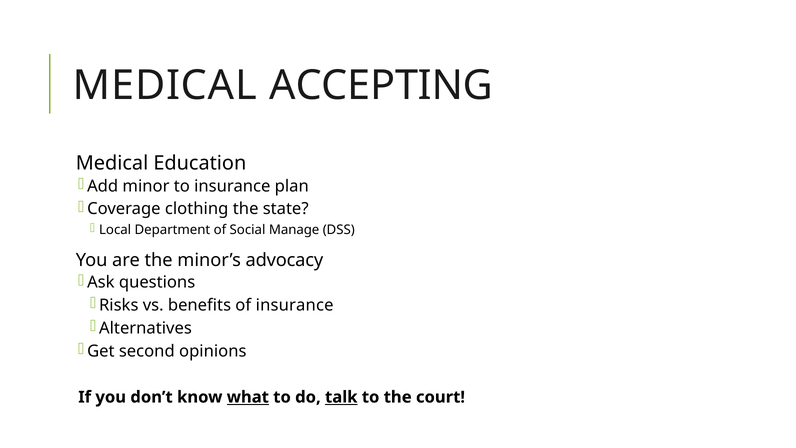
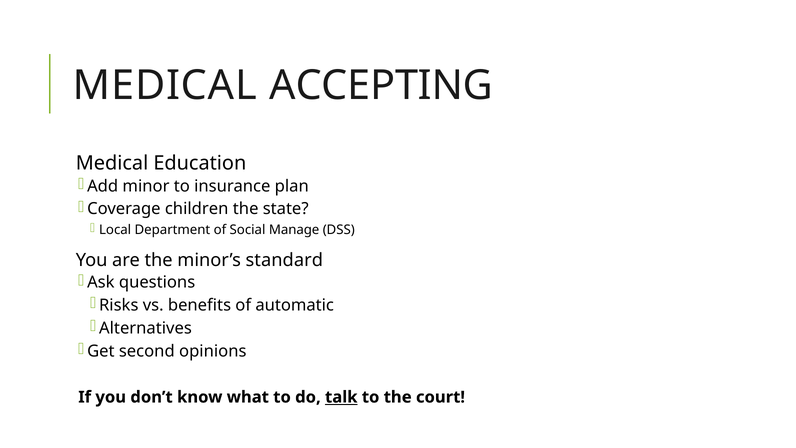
clothing: clothing -> children (197, 209)
advocacy: advocacy -> standard (284, 260)
of insurance: insurance -> automatic (295, 305)
what underline: present -> none (248, 397)
